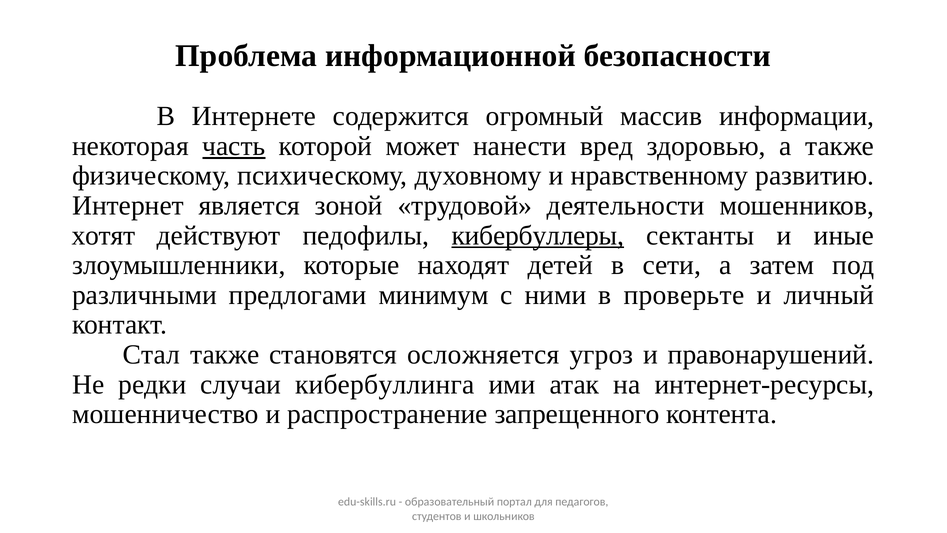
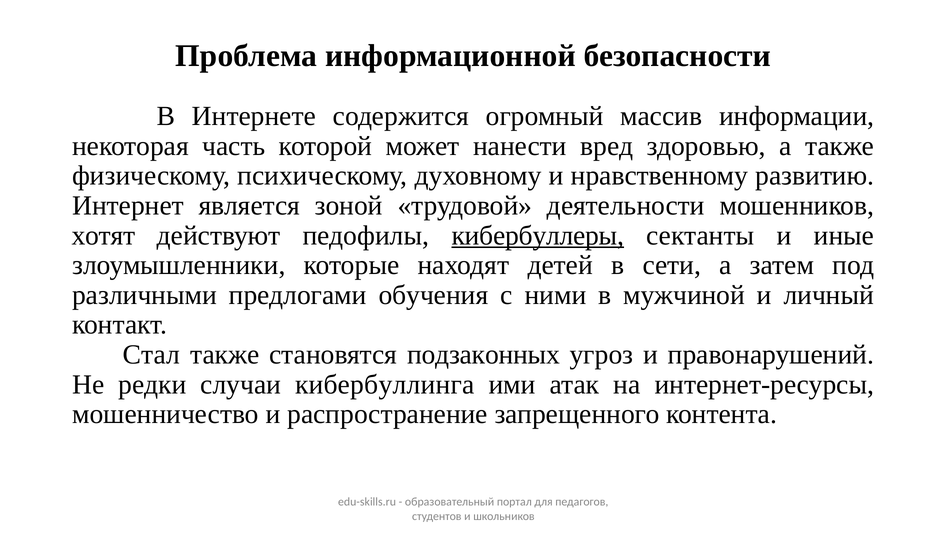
часть underline: present -> none (234, 146)
минимум: минимум -> обучения (433, 295)
проверьте: проверьте -> мужчиной (684, 295)
осложняется: осложняется -> подзаконных (484, 354)
